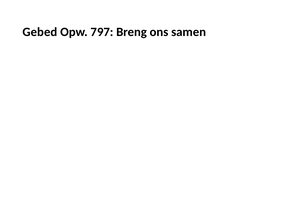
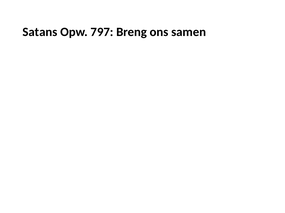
Gebed: Gebed -> Satans (40, 32)
